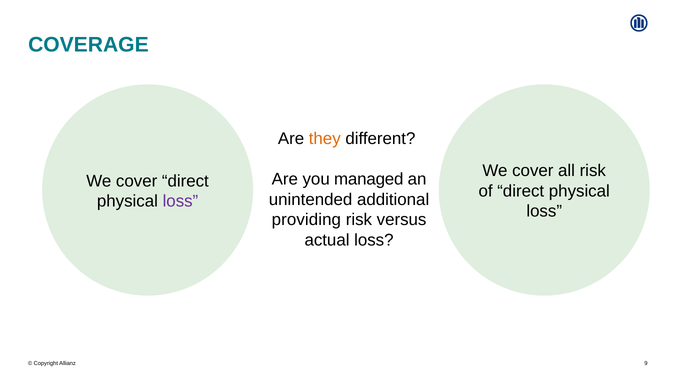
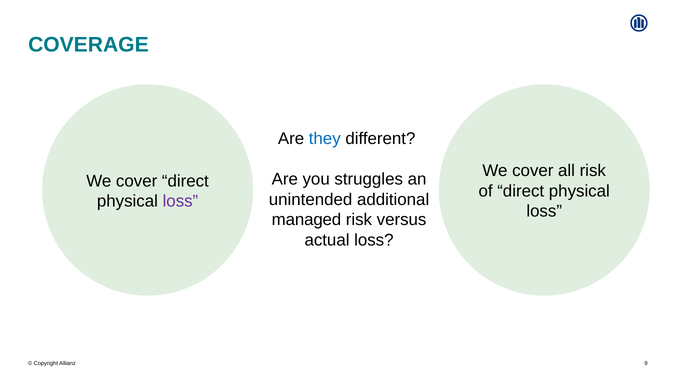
they colour: orange -> blue (325, 139)
managed: managed -> struggles (369, 179)
providing: providing -> managed (306, 220)
